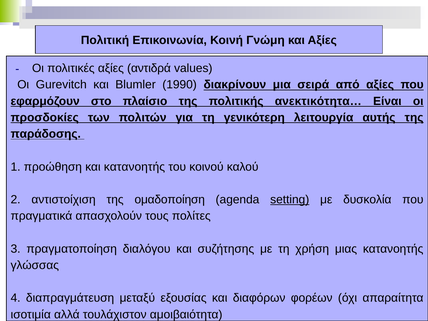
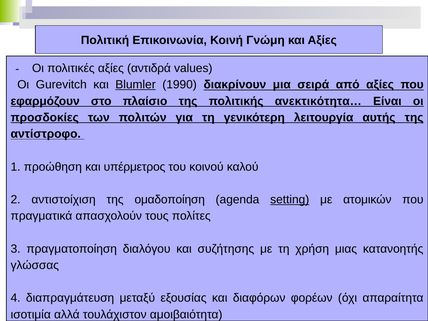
Blumler underline: none -> present (136, 85)
παράδοσης: παράδοσης -> αντίστροφο (46, 134)
και κατανοητής: κατανοητής -> υπέρμετρος (135, 167)
δυσκολία: δυσκολία -> ατομικών (367, 200)
